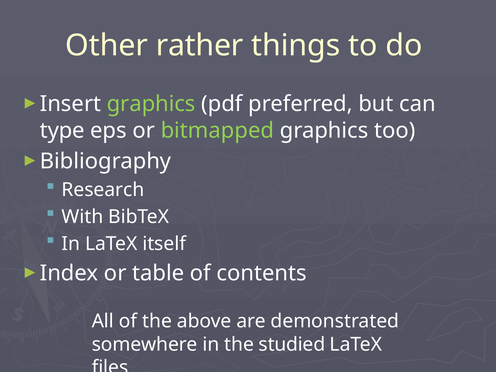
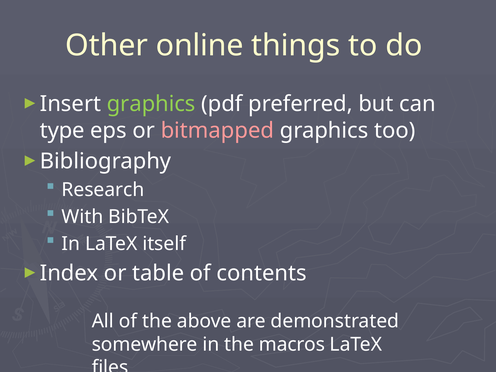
rather: rather -> online (200, 46)
bitmapped colour: light green -> pink (217, 131)
studied: studied -> macros (292, 344)
